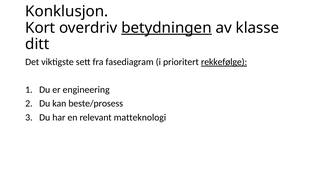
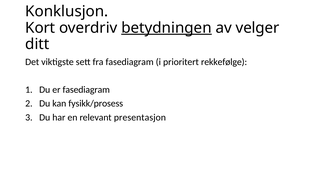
klasse: klasse -> velger (258, 28)
rekkefølge underline: present -> none (224, 62)
er engineering: engineering -> fasediagram (86, 90)
beste/prosess: beste/prosess -> fysikk/prosess (96, 104)
matteknologi: matteknologi -> presentasjon (140, 118)
